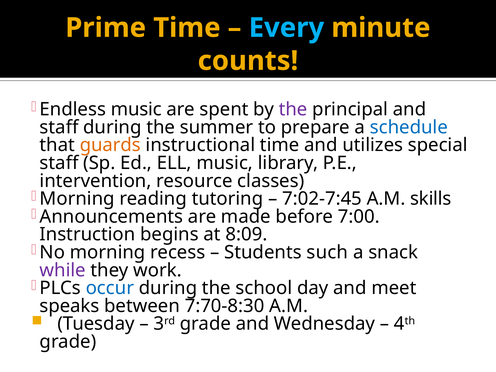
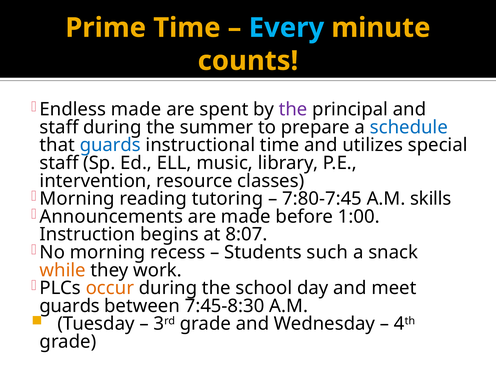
Endless music: music -> made (136, 109)
guards colour: orange -> blue (110, 145)
7:02-7:45: 7:02-7:45 -> 7:80-7:45 (322, 199)
7:00: 7:00 -> 1:00 (359, 217)
8:09: 8:09 -> 8:07 (246, 234)
while colour: purple -> orange (63, 270)
occur colour: blue -> orange (110, 288)
speaks: speaks -> guards (70, 306)
7:70-8:30: 7:70-8:30 -> 7:45-8:30 (225, 306)
